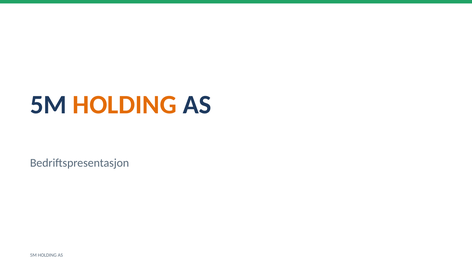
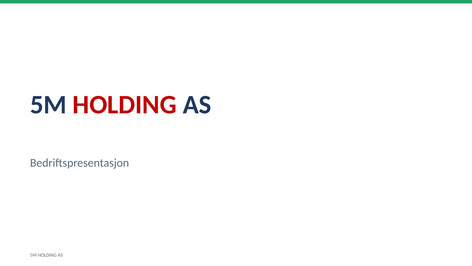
HOLDING colour: orange -> red (125, 105)
